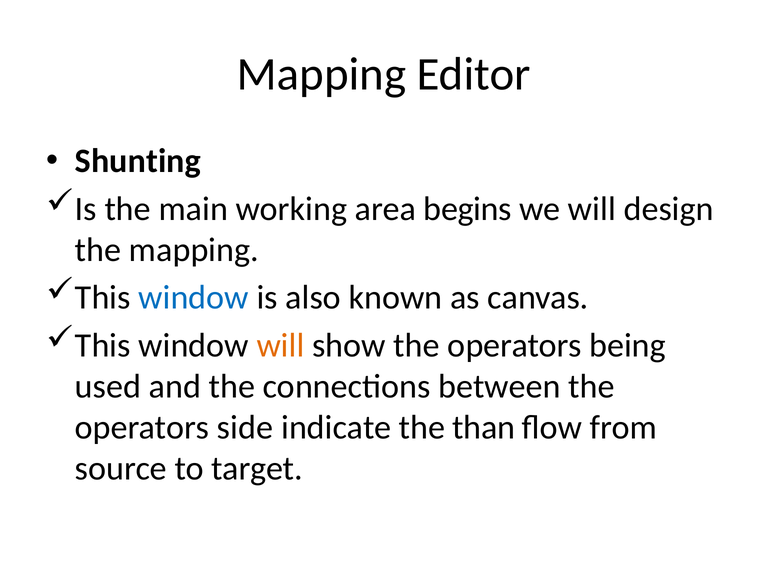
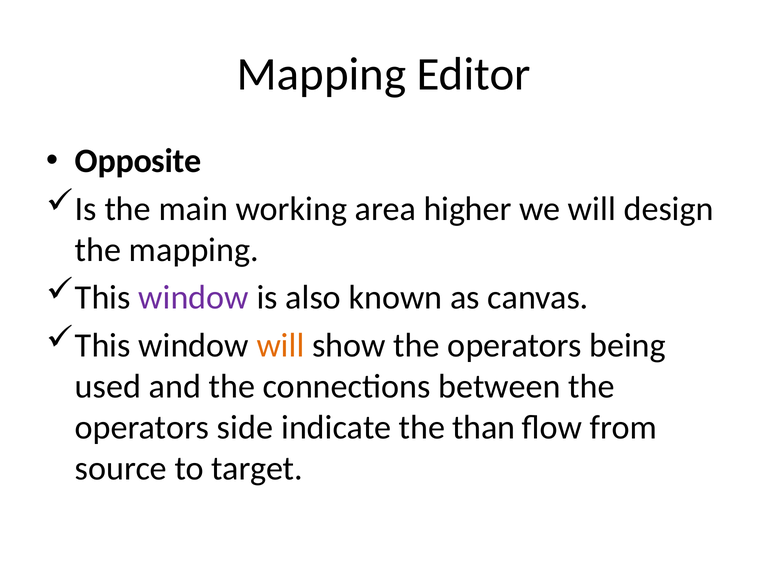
Shunting: Shunting -> Opposite (138, 161)
begins: begins -> higher (468, 209)
window colour: blue -> purple (194, 298)
